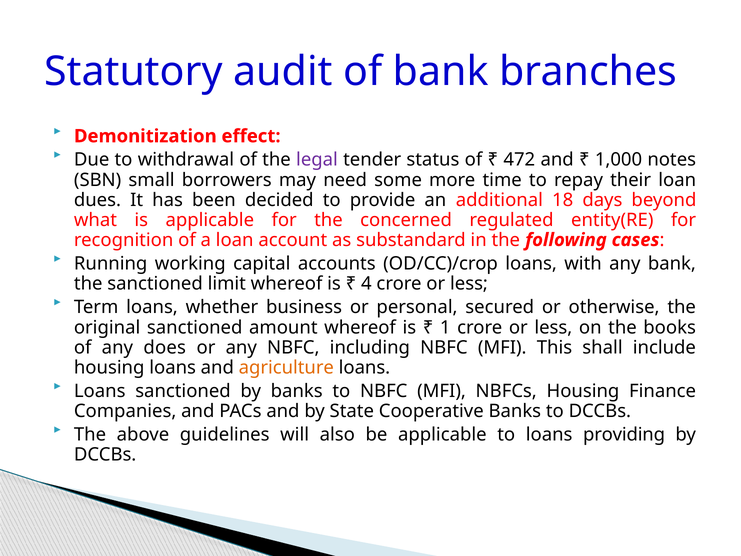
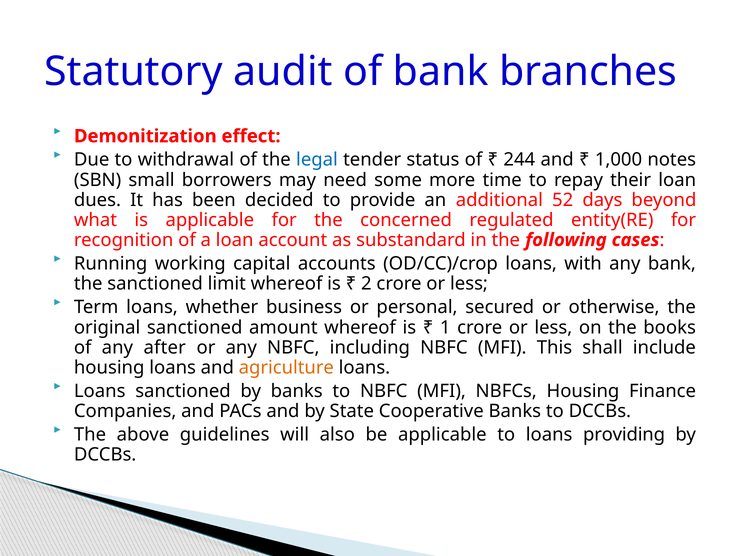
legal colour: purple -> blue (317, 160)
472: 472 -> 244 (519, 160)
18: 18 -> 52 (563, 200)
4: 4 -> 2 (366, 284)
does: does -> after (165, 347)
